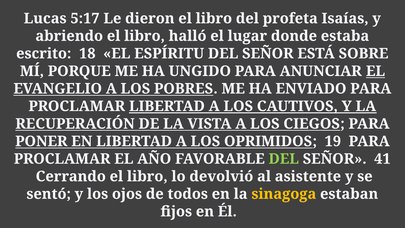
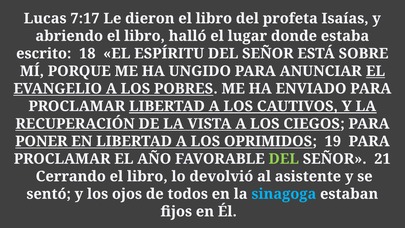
5:17: 5:17 -> 7:17 (85, 18)
41: 41 -> 21 (382, 159)
sinagoga colour: yellow -> light blue (284, 194)
